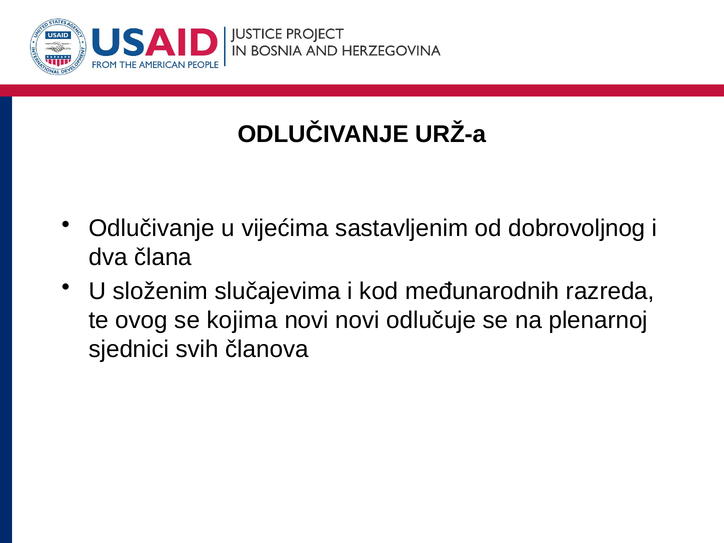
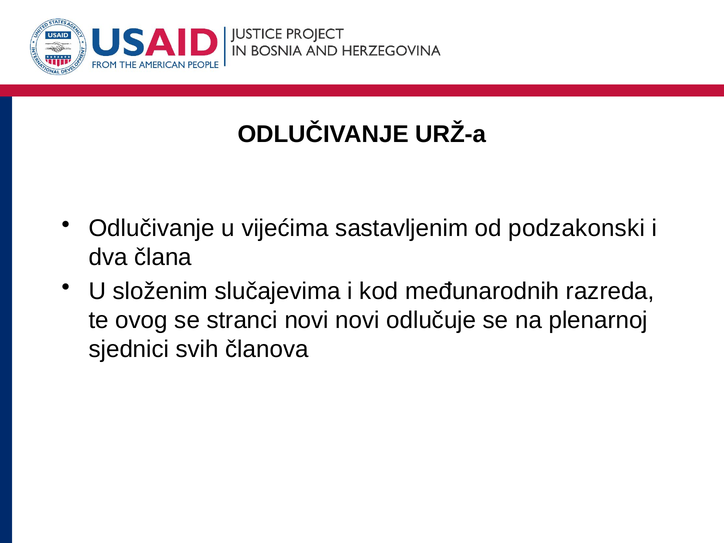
dobrovoljnog: dobrovoljnog -> podzakonski (577, 229)
kojima: kojima -> stranci (242, 320)
